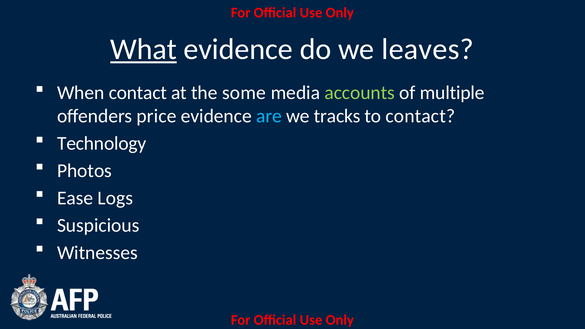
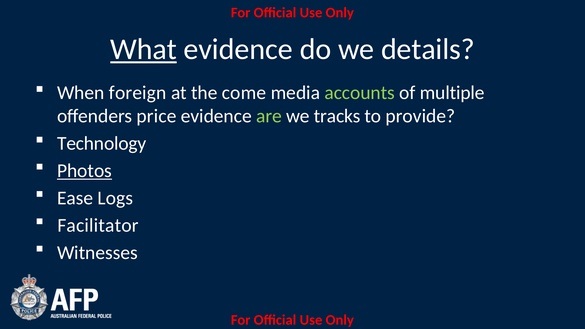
leaves: leaves -> details (428, 49)
When contact: contact -> foreign (138, 93)
some: some -> come (244, 93)
are colour: light blue -> light green (269, 116)
to contact: contact -> provide (420, 116)
Photos underline: none -> present (84, 171)
Suspicious: Suspicious -> Facilitator (98, 225)
